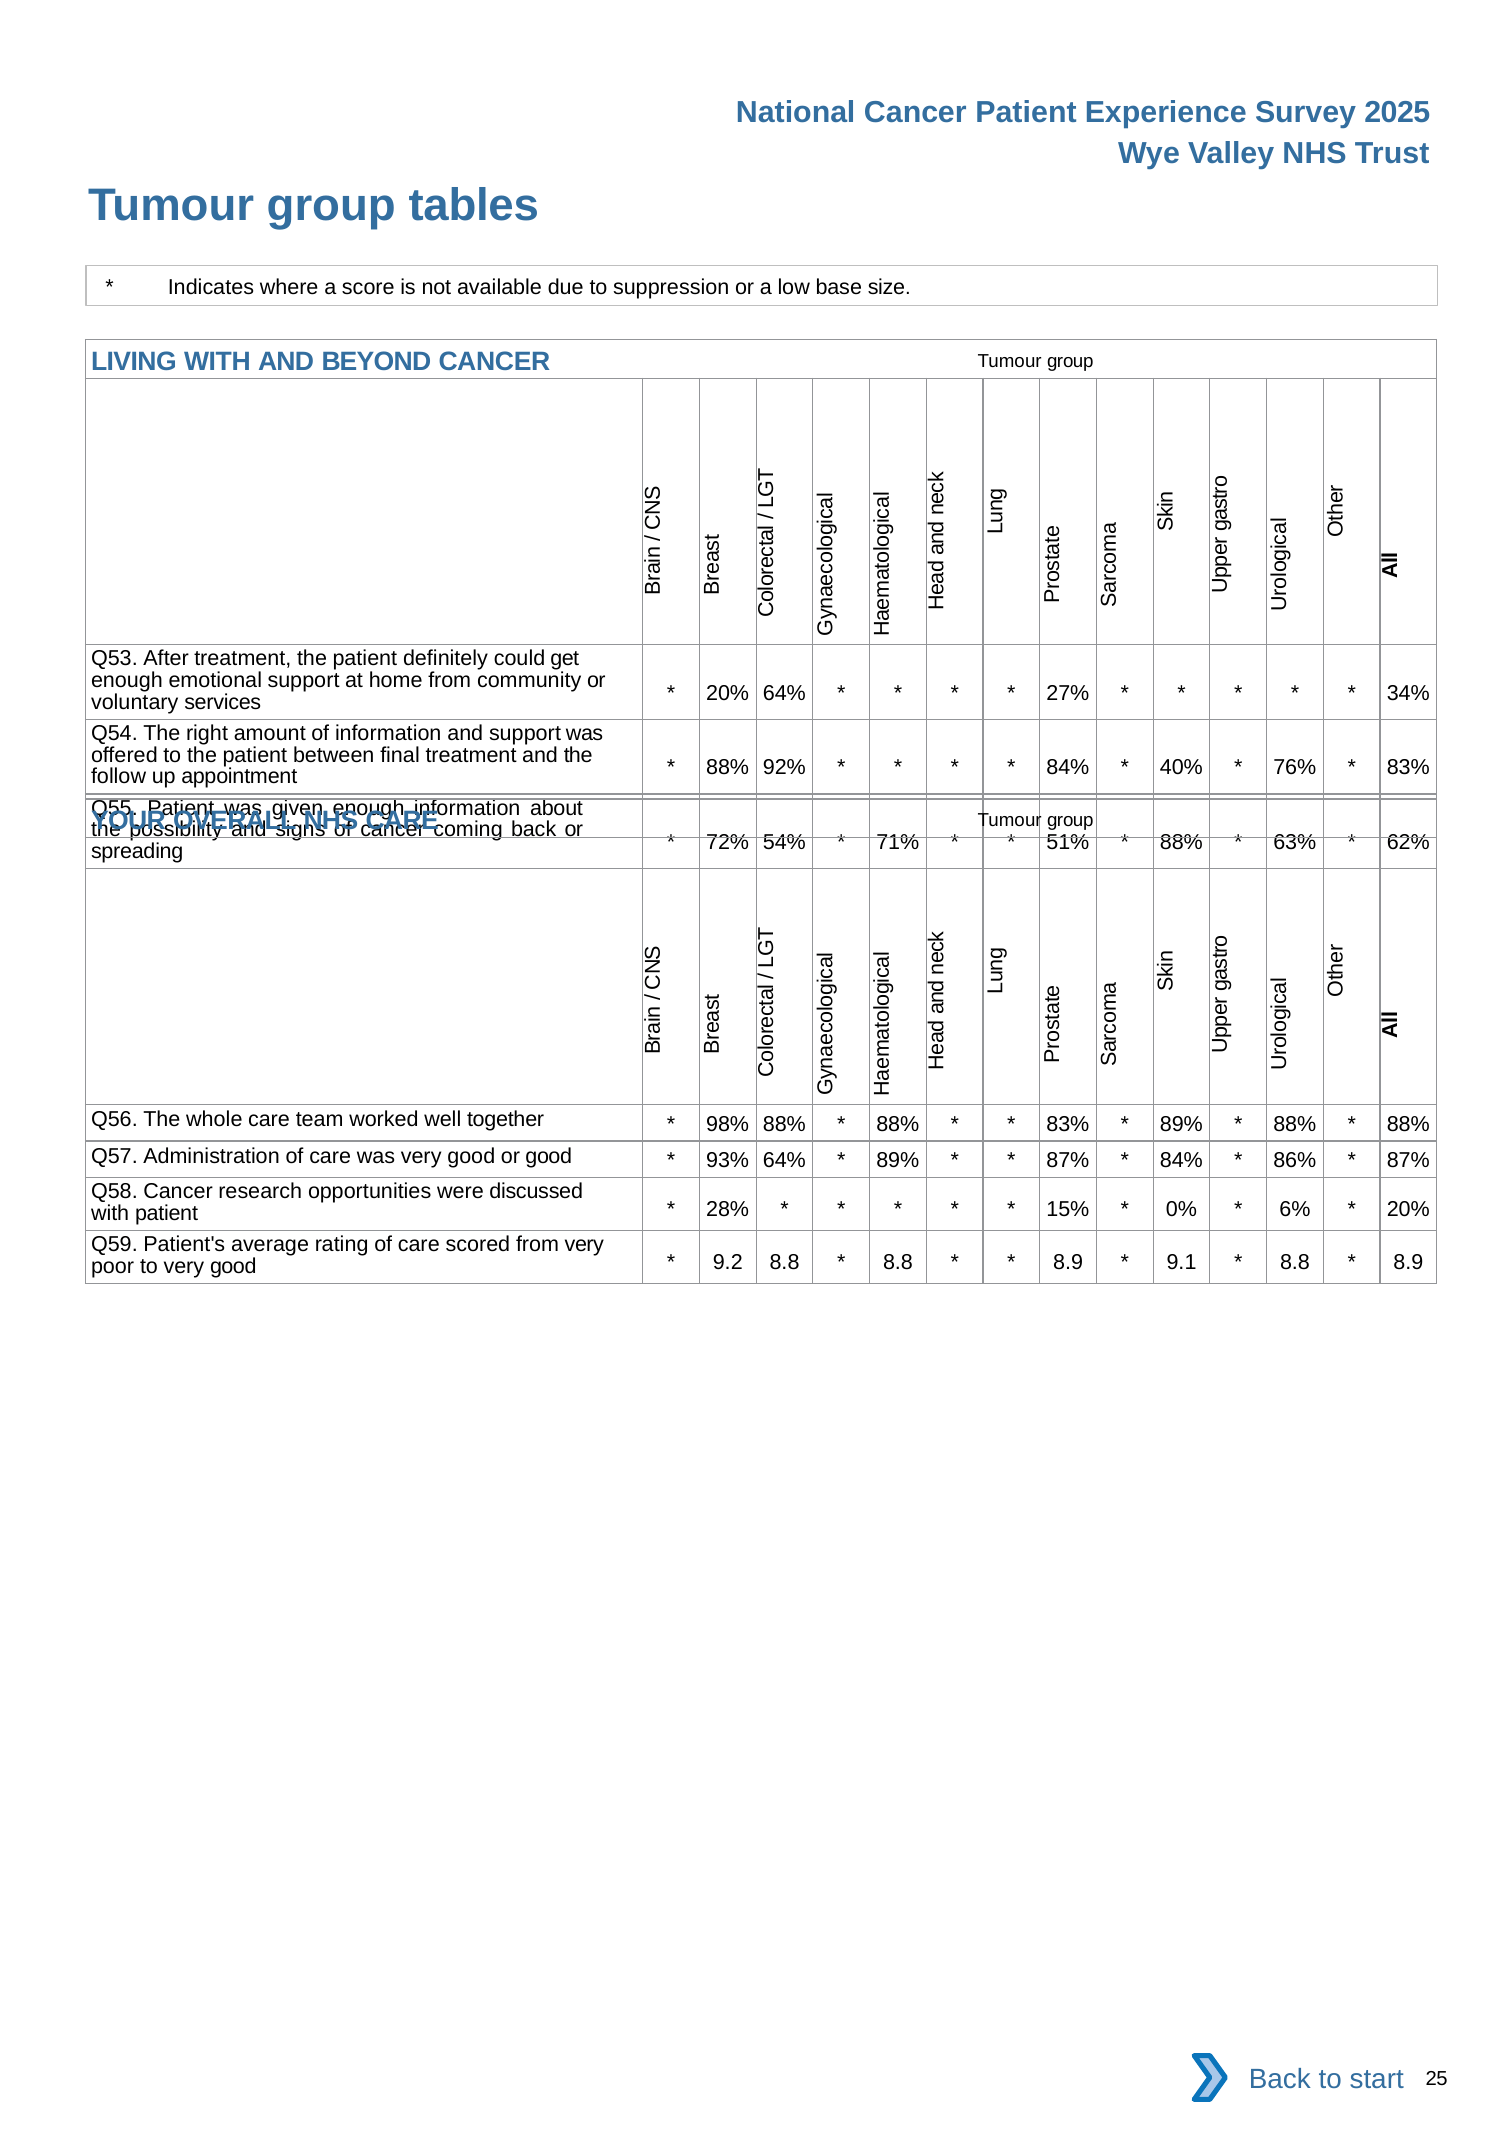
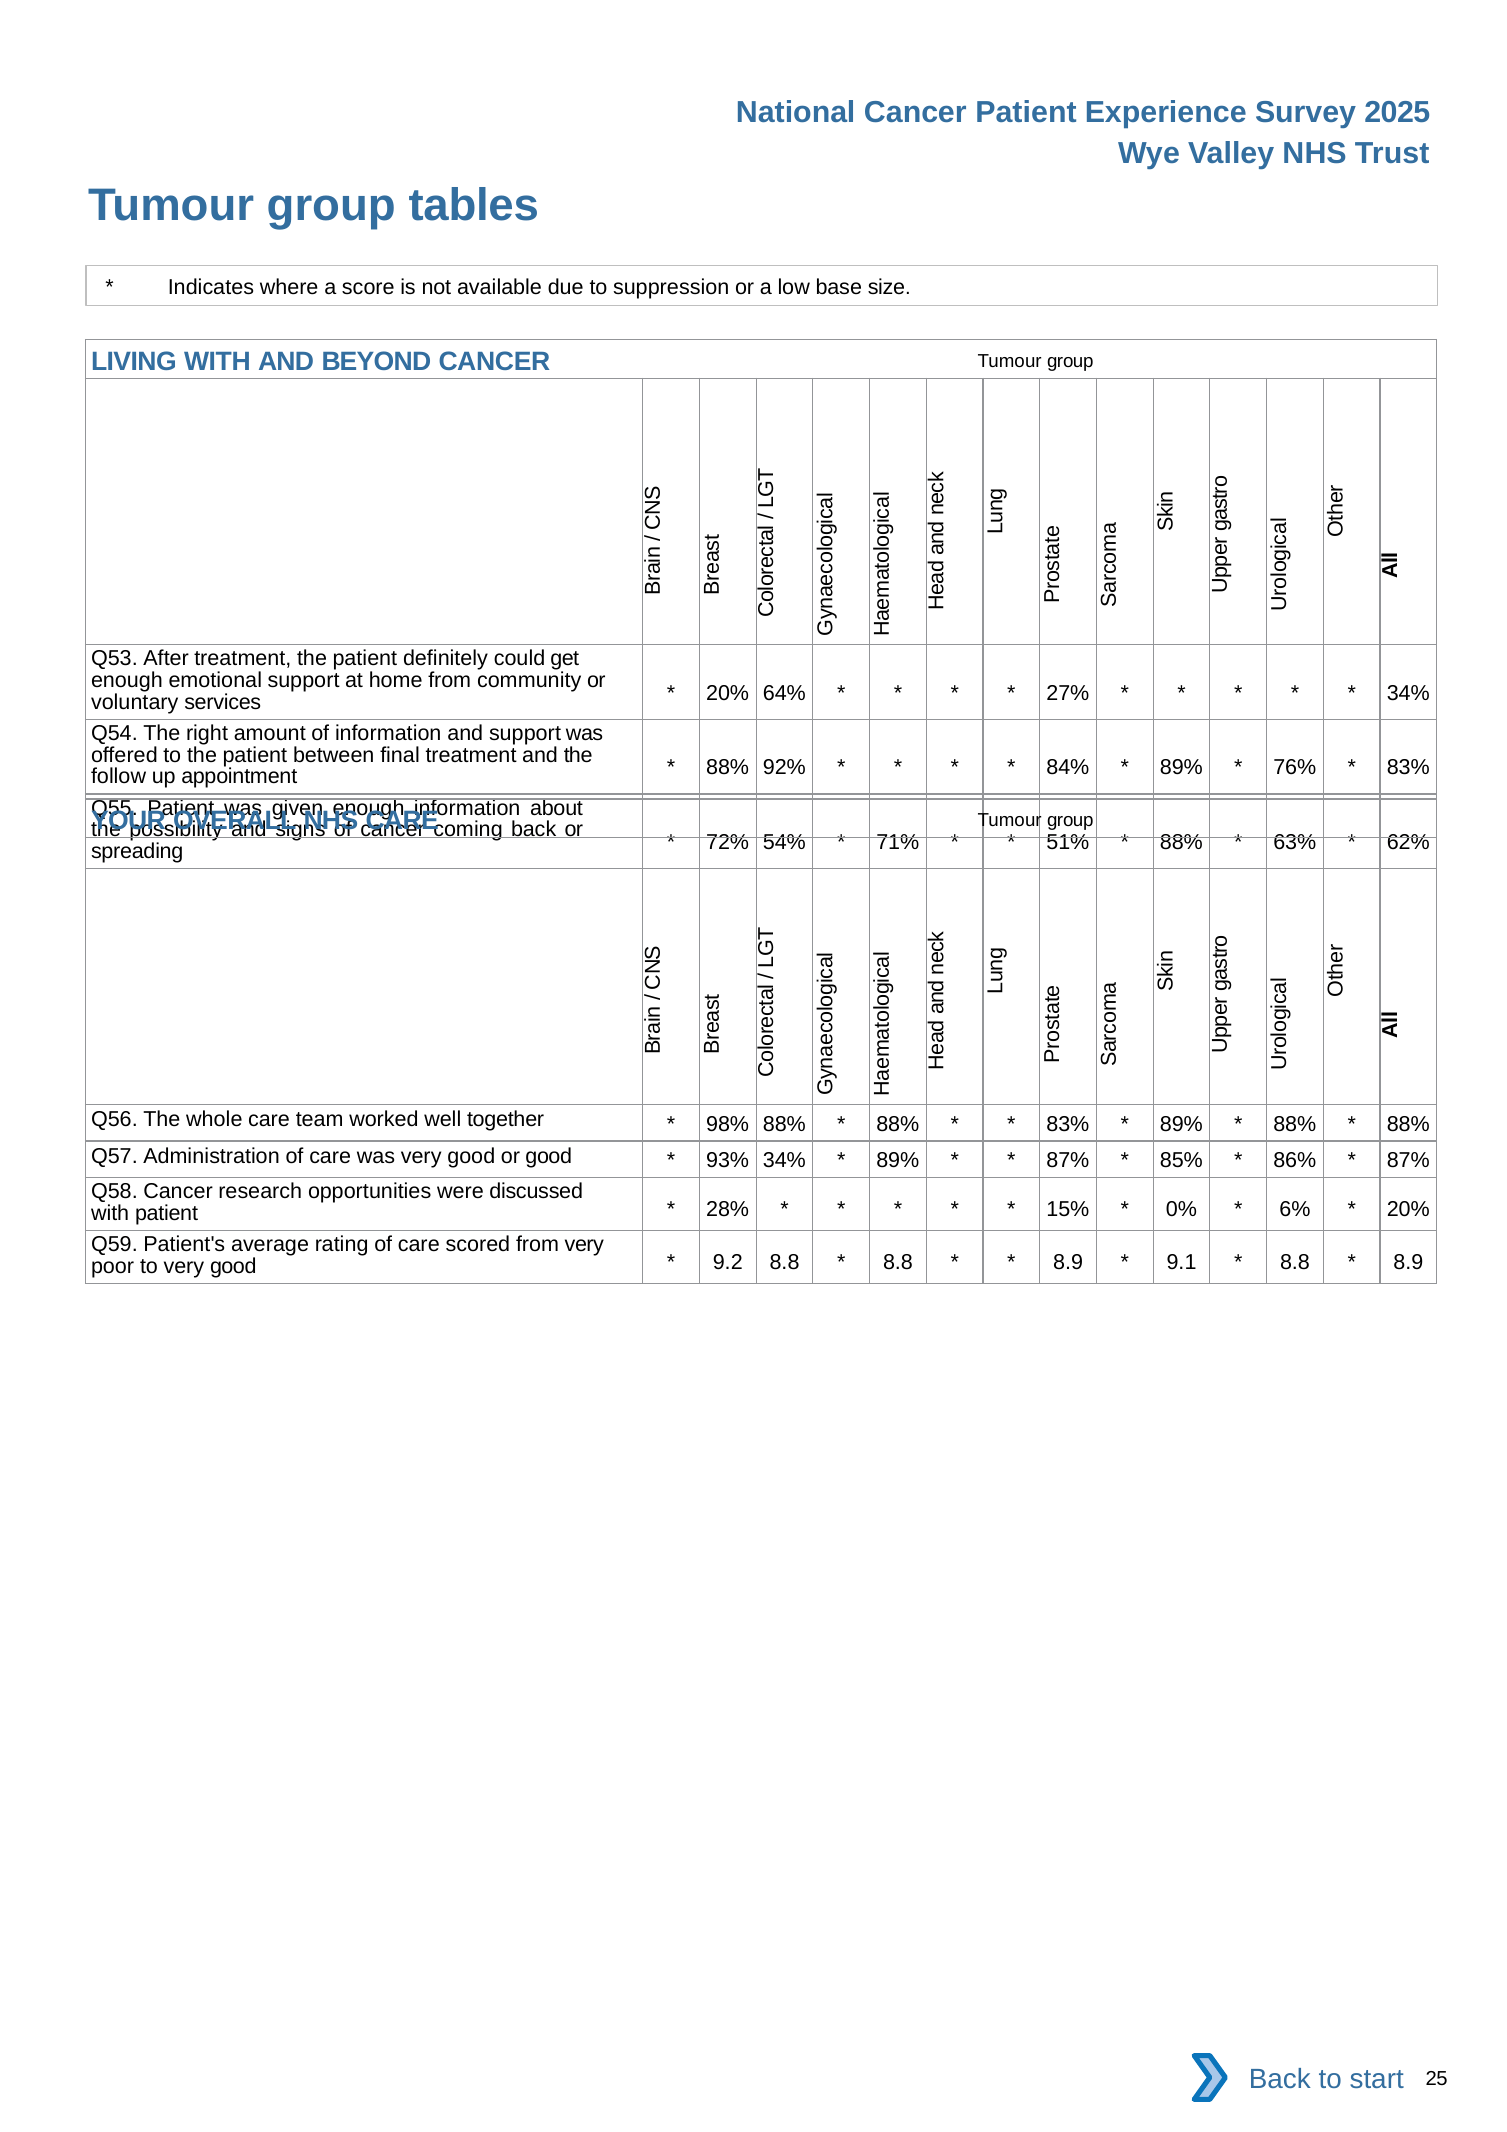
40%: 40% -> 89% (1181, 768)
93% 64%: 64% -> 34% (784, 1161)
84%: 84% -> 85% (1181, 1161)
